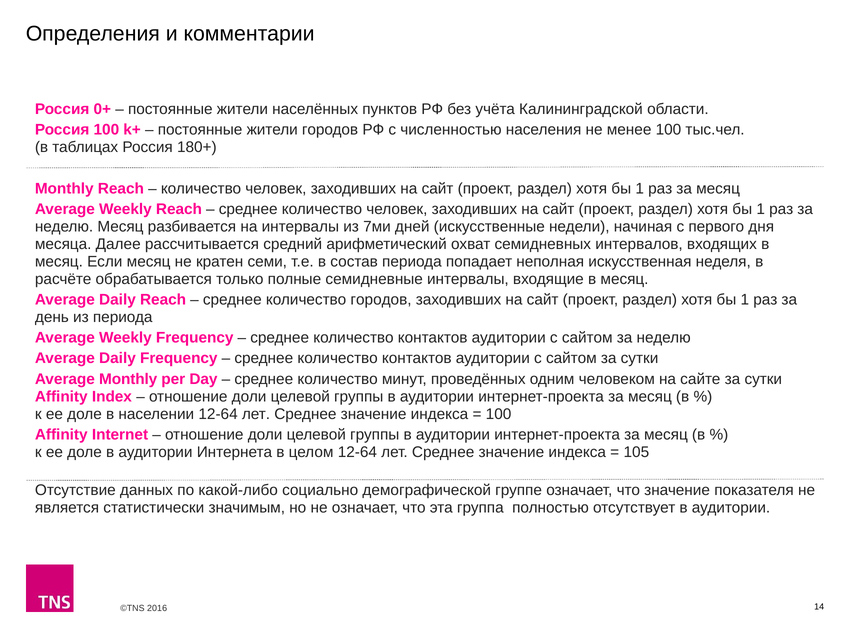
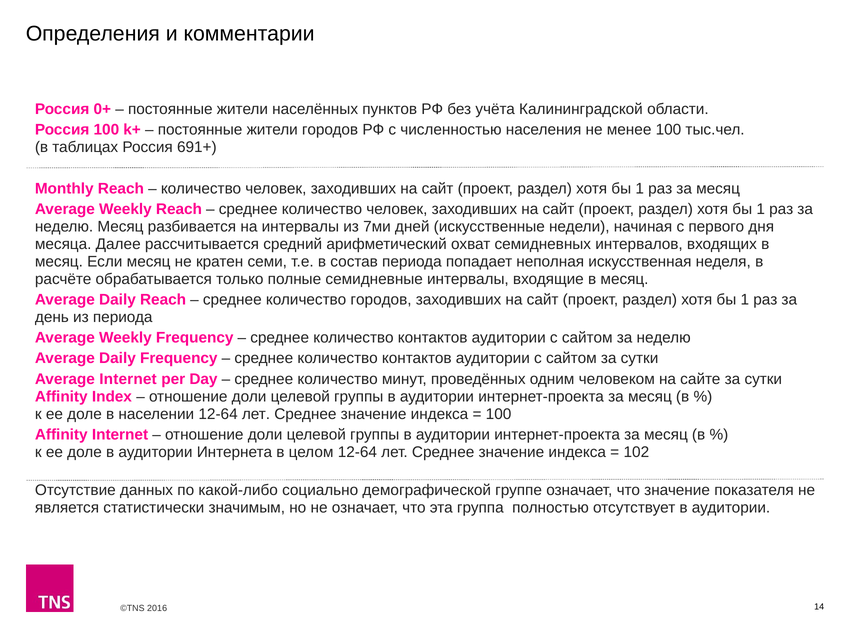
180+: 180+ -> 691+ (197, 147)
Average Monthly: Monthly -> Internet (128, 379)
105: 105 -> 102 (636, 452)
